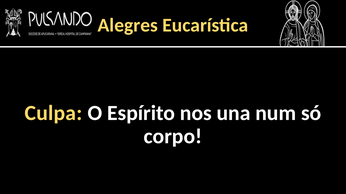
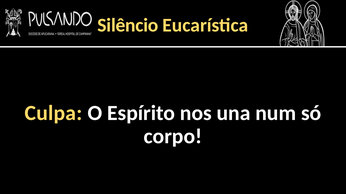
Alegres: Alegres -> Silêncio (128, 25)
